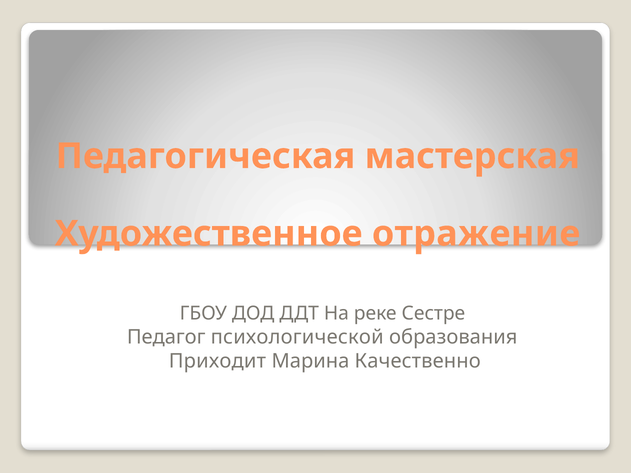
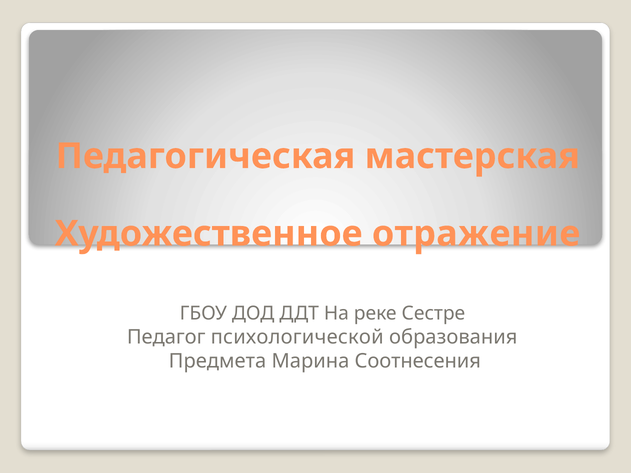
Приходит: Приходит -> Предмета (218, 361)
Качественно: Качественно -> Соотнесения (418, 361)
